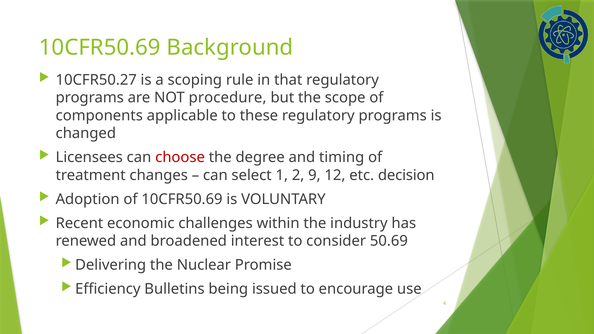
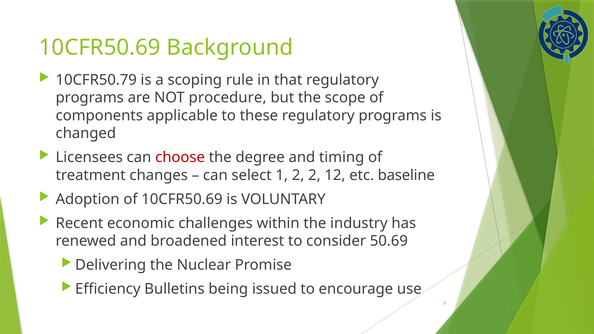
10CFR50.27: 10CFR50.27 -> 10CFR50.79 (96, 80)
2 9: 9 -> 2 (314, 175)
decision: decision -> baseline (406, 175)
